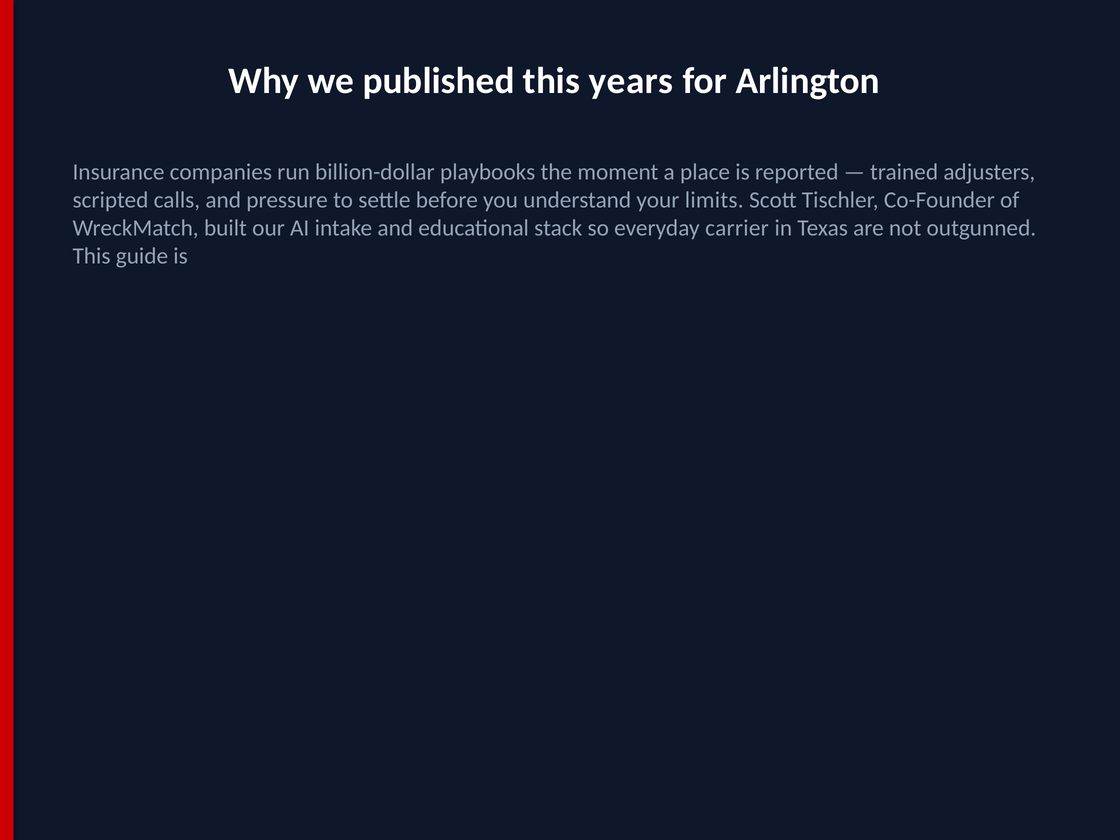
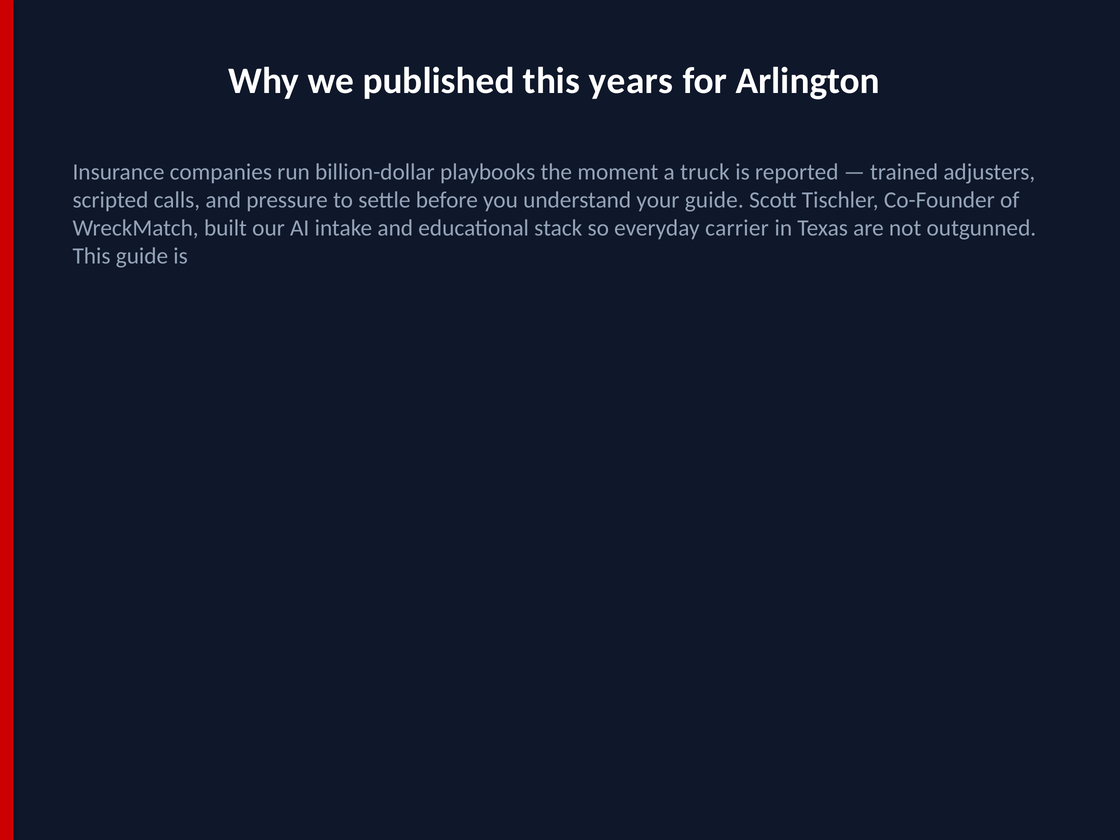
place: place -> truck (705, 172)
your limits: limits -> guide (714, 200)
